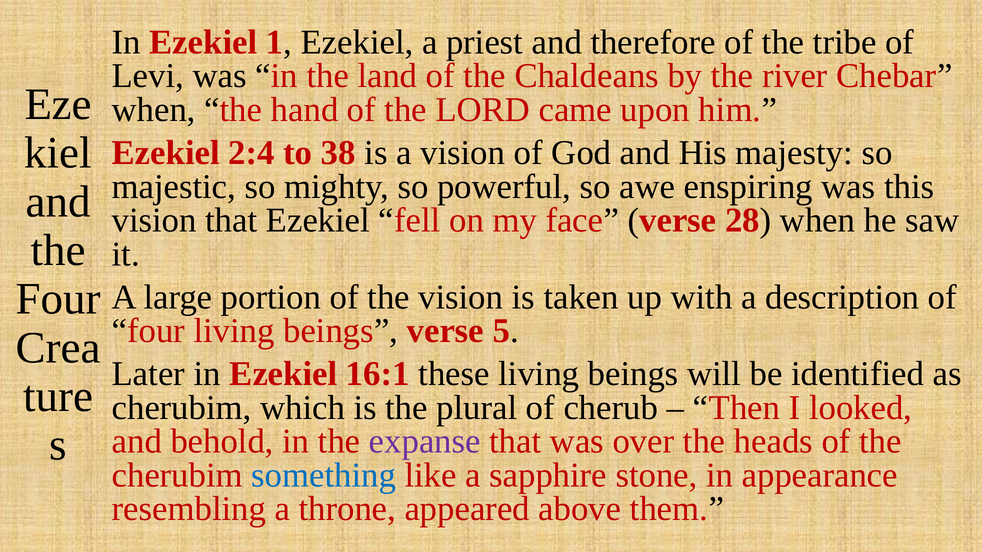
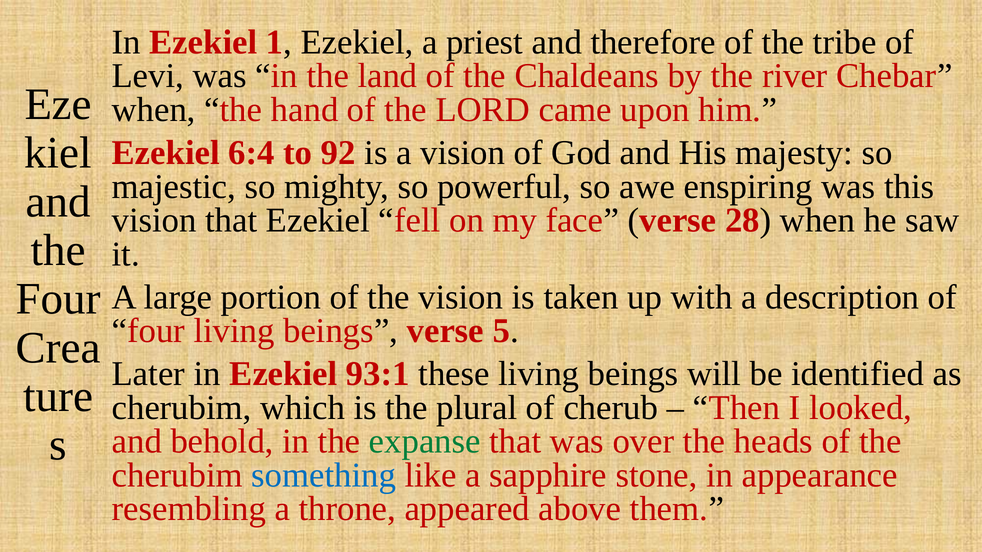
2:4: 2:4 -> 6:4 (251, 153)
38: 38 -> 92 (338, 153)
16:1: 16:1 -> 93:1 (378, 374)
expanse colour: purple -> green (425, 442)
